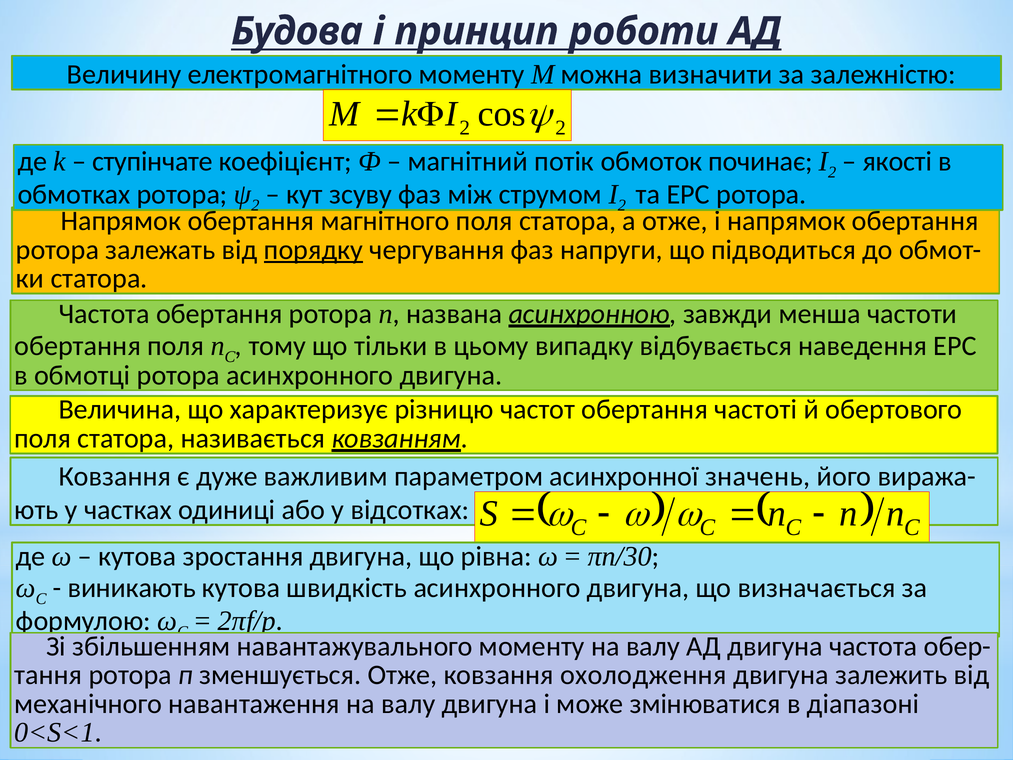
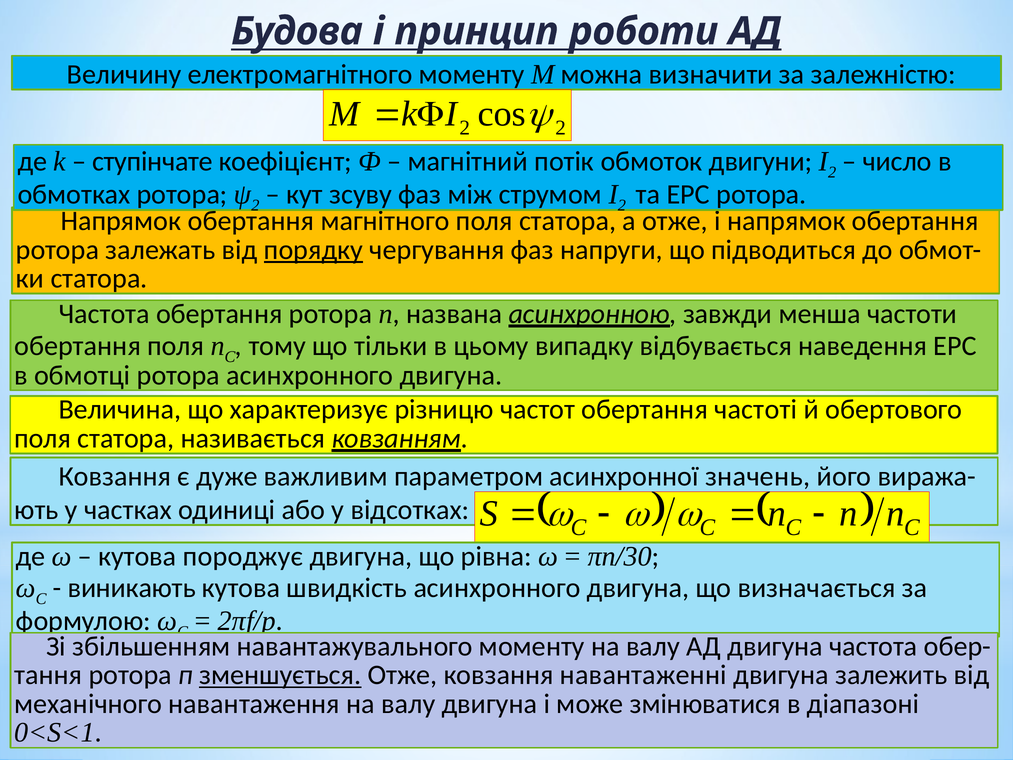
починає: починає -> двигуни (761, 162)
якості: якості -> число (897, 162)
зростання: зростання -> породжує (243, 556)
зменшується underline: none -> present (280, 675)
охолодження: охолодження -> навантаженні (643, 675)
